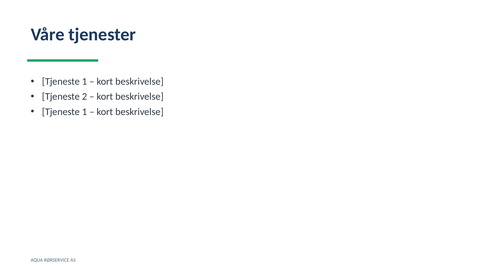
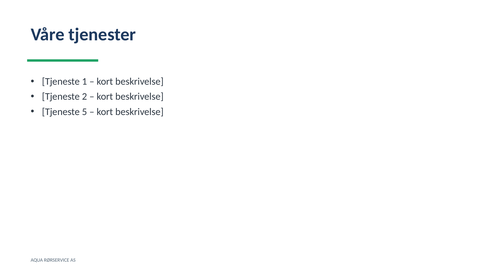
1: 1 -> 5 (85, 112)
